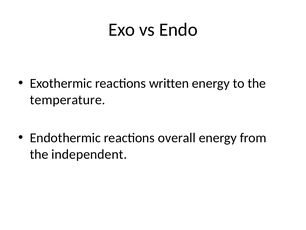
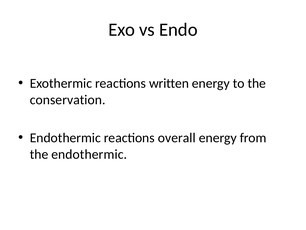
temperature: temperature -> conservation (68, 100)
the independent: independent -> endothermic (89, 154)
